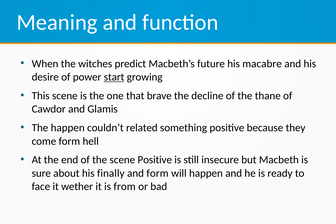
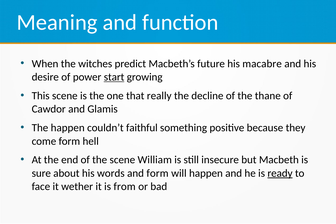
brave: brave -> really (159, 96)
related: related -> faithful (142, 128)
scene Positive: Positive -> William (155, 160)
finally: finally -> words (111, 173)
ready underline: none -> present (280, 173)
